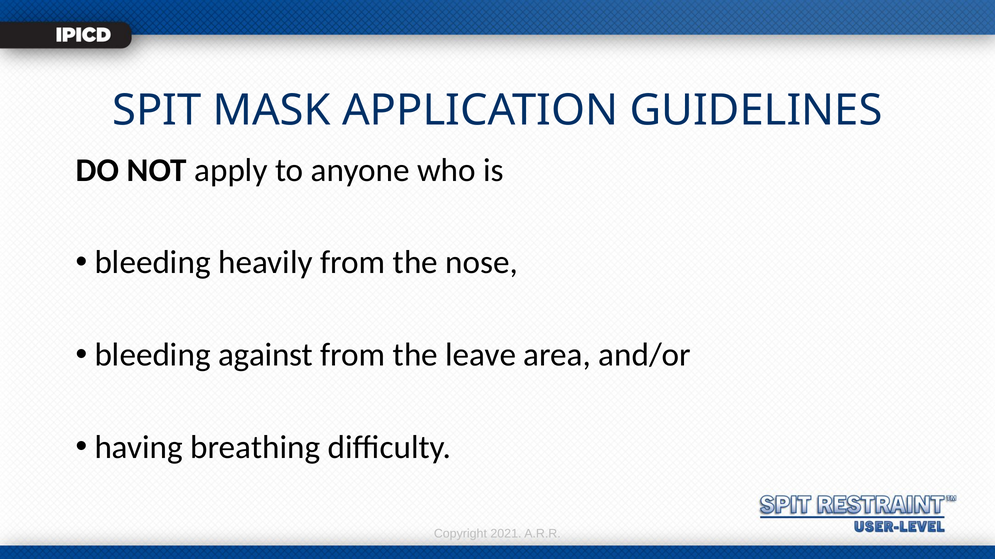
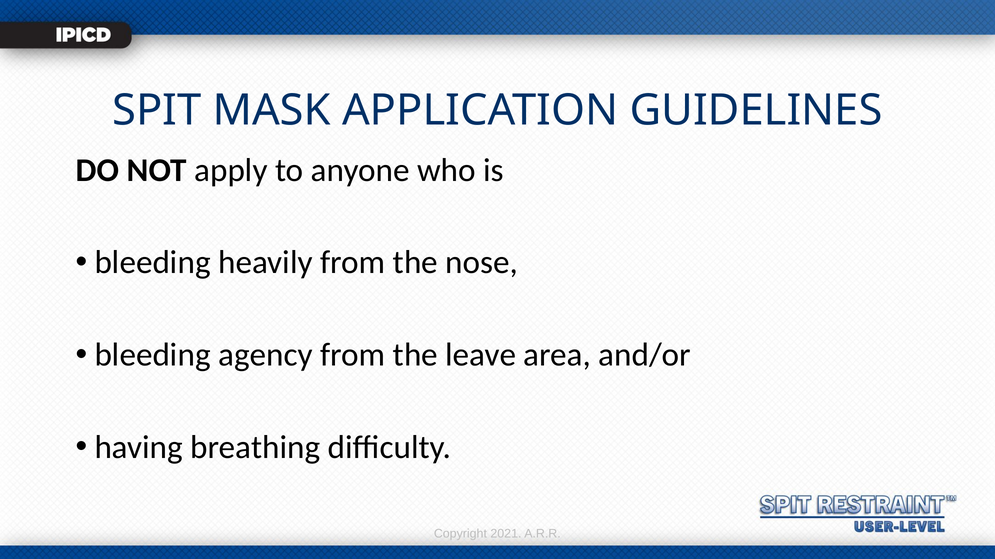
against: against -> agency (265, 355)
